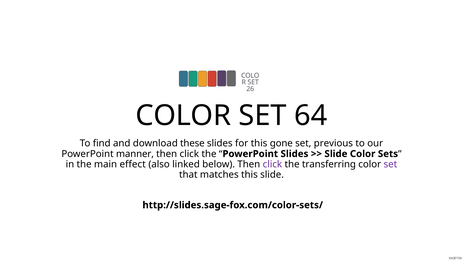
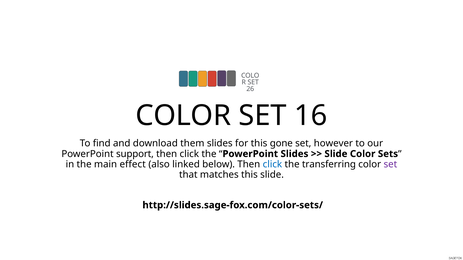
64: 64 -> 16 (311, 116)
these: these -> them (192, 144)
previous: previous -> however (333, 144)
manner: manner -> support (135, 154)
click colour: purple -> blue (272, 165)
